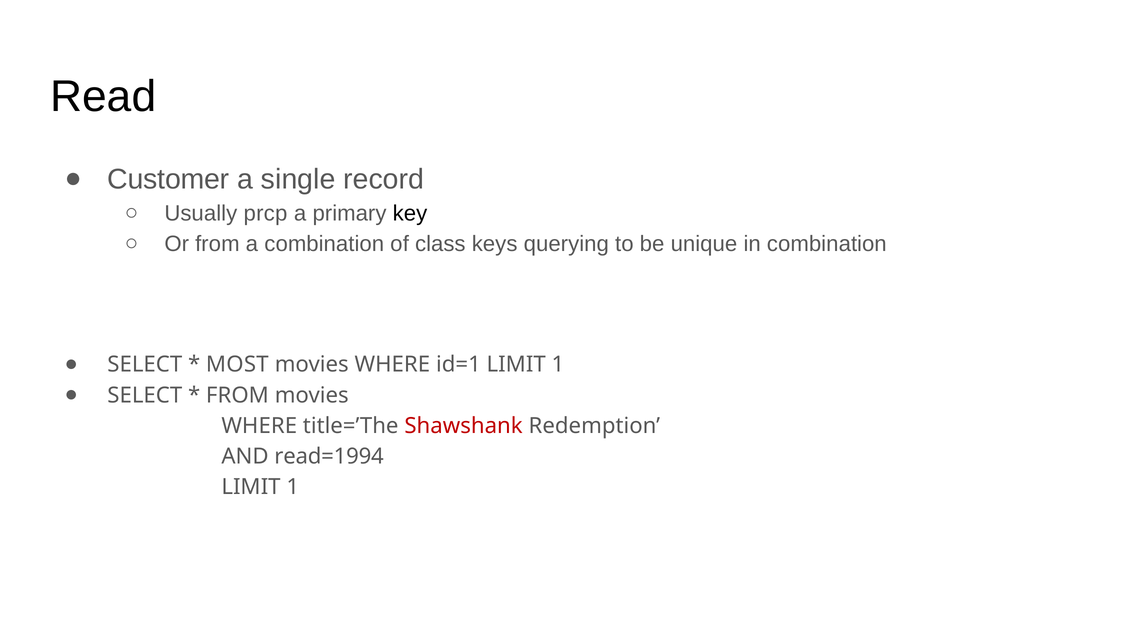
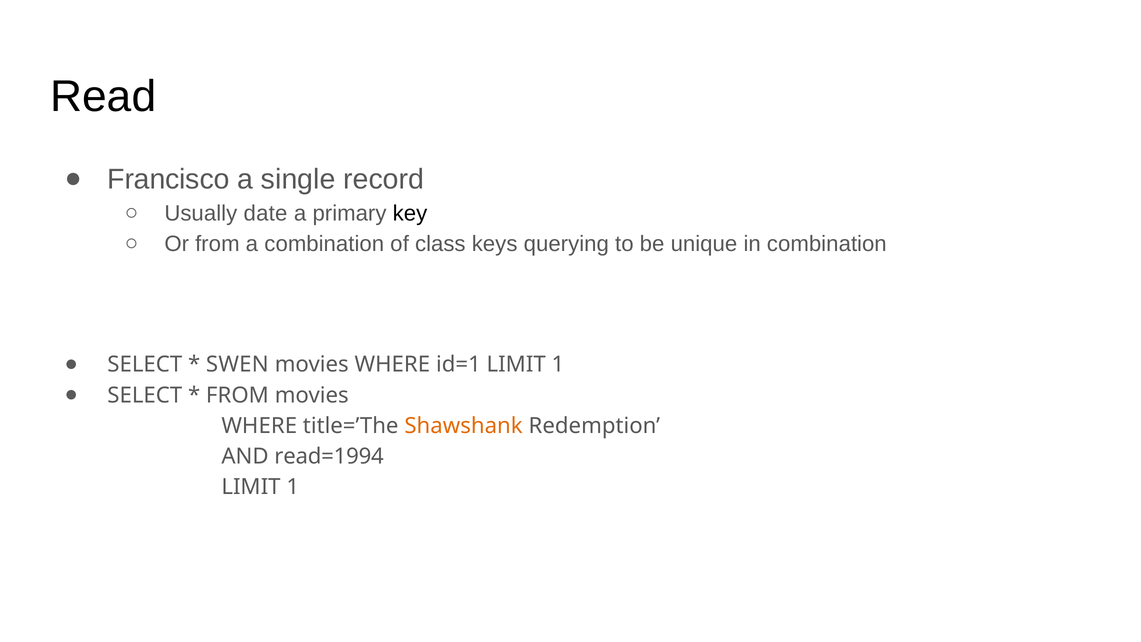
Customer: Customer -> Francisco (168, 179)
prcp: prcp -> date (265, 213)
MOST: MOST -> SWEN (237, 365)
Shawshank colour: red -> orange (464, 426)
